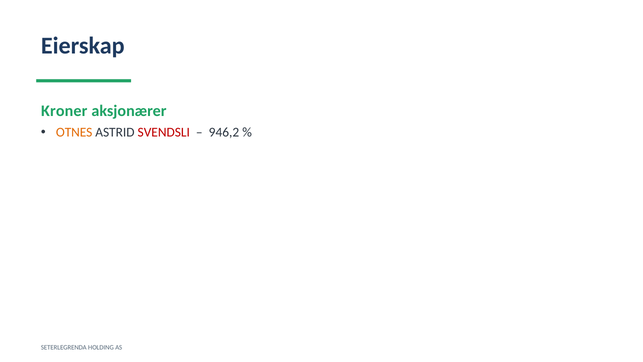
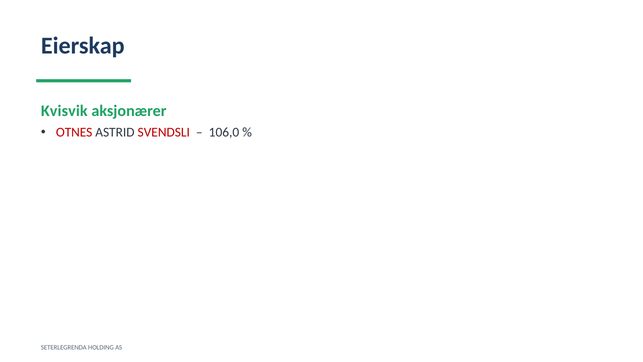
Kroner: Kroner -> Kvisvik (64, 111)
OTNES colour: orange -> red (74, 132)
946,2: 946,2 -> 106,0 (224, 132)
